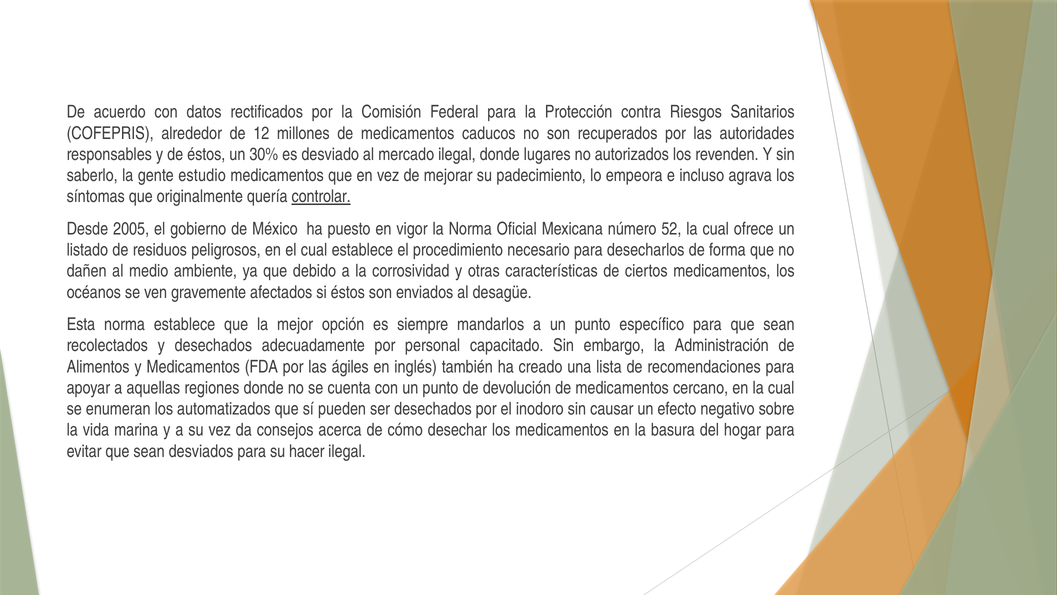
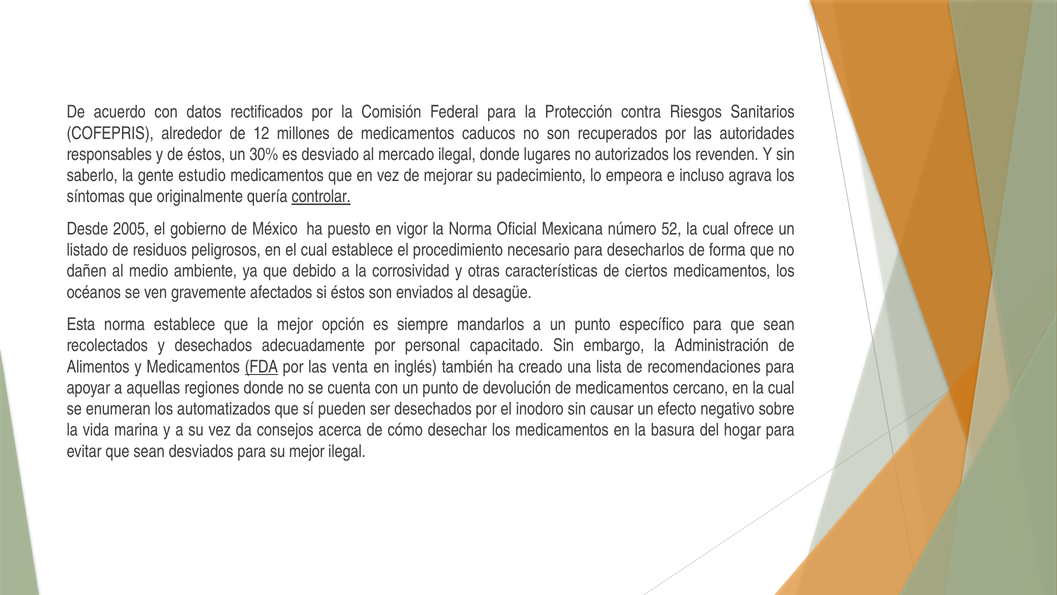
FDA underline: none -> present (261, 366)
ágiles: ágiles -> venta (350, 366)
su hacer: hacer -> mejor (307, 451)
